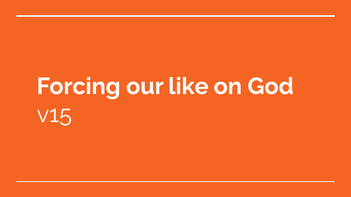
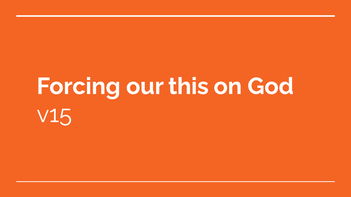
like: like -> this (188, 87)
